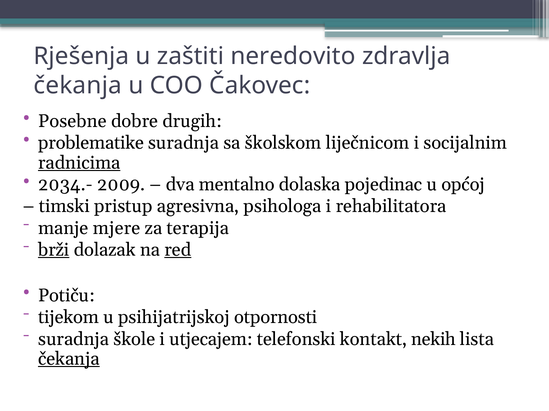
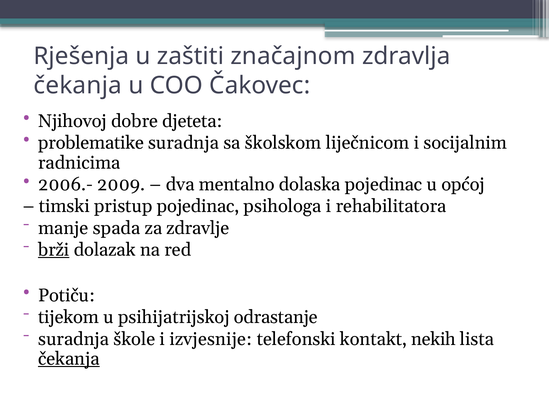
neredovito: neredovito -> značajnom (293, 56)
Posebne: Posebne -> Njihovoj (72, 121)
drugih: drugih -> djeteta (192, 121)
radnicima underline: present -> none (79, 163)
2034.-: 2034.- -> 2006.- (66, 185)
pristup agresivna: agresivna -> pojedinac (198, 207)
mjere: mjere -> spada (117, 228)
terapija: terapija -> zdravlje (198, 228)
red underline: present -> none (178, 250)
otpornosti: otpornosti -> odrastanje (276, 318)
utjecajem: utjecajem -> izvjesnije (211, 340)
